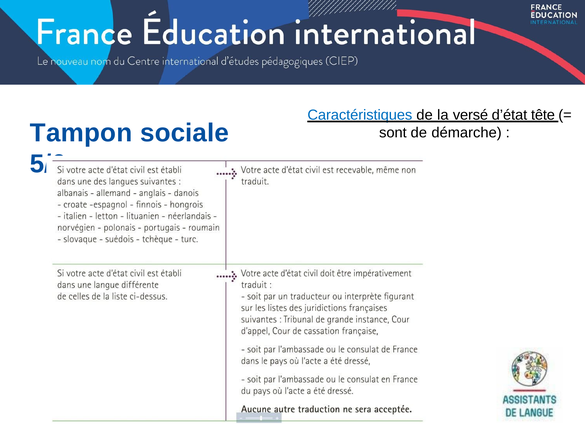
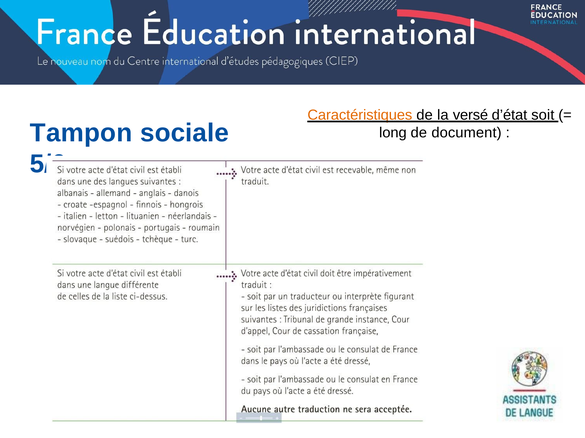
Caractéristiques colour: blue -> orange (360, 115)
tête: tête -> soit (543, 115)
sont: sont -> long (393, 133)
démarche: démarche -> document (466, 133)
